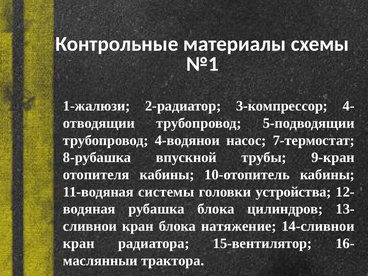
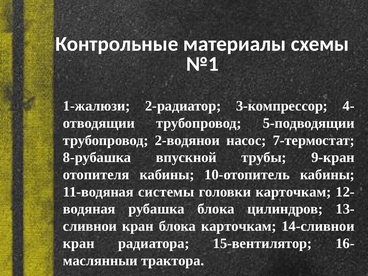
4-водянои: 4-водянои -> 2-водянои (187, 140)
головки устройства: устройства -> карточкам (293, 192)
блока натяжение: натяжение -> карточкам (239, 226)
